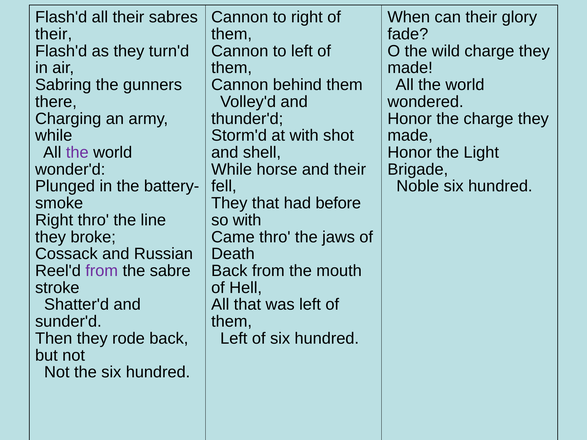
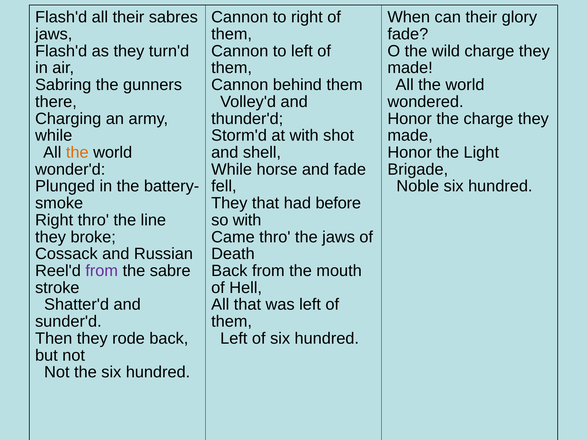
their: their -> jaws (54, 34)
the colour: purple -> orange (77, 153)
and their: their -> fade (350, 169)
